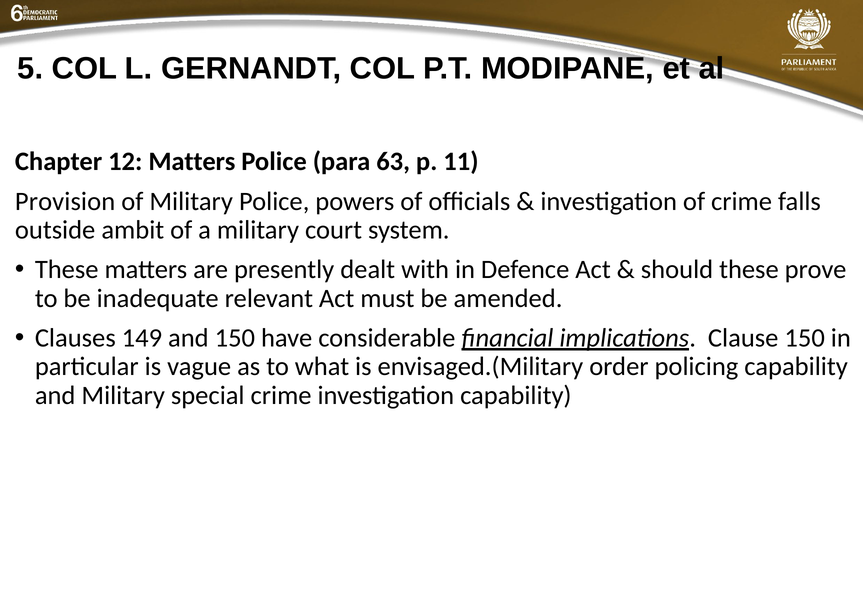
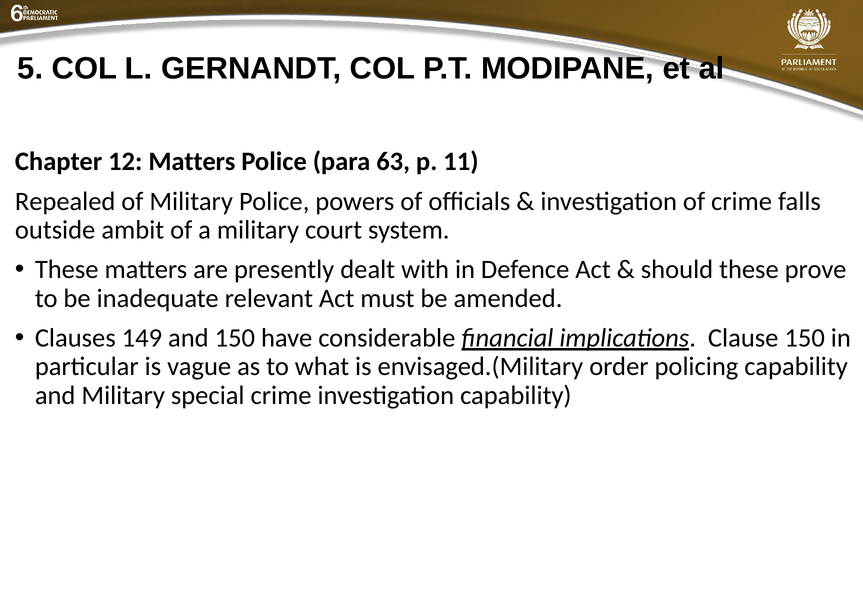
Provision: Provision -> Repealed (65, 201)
